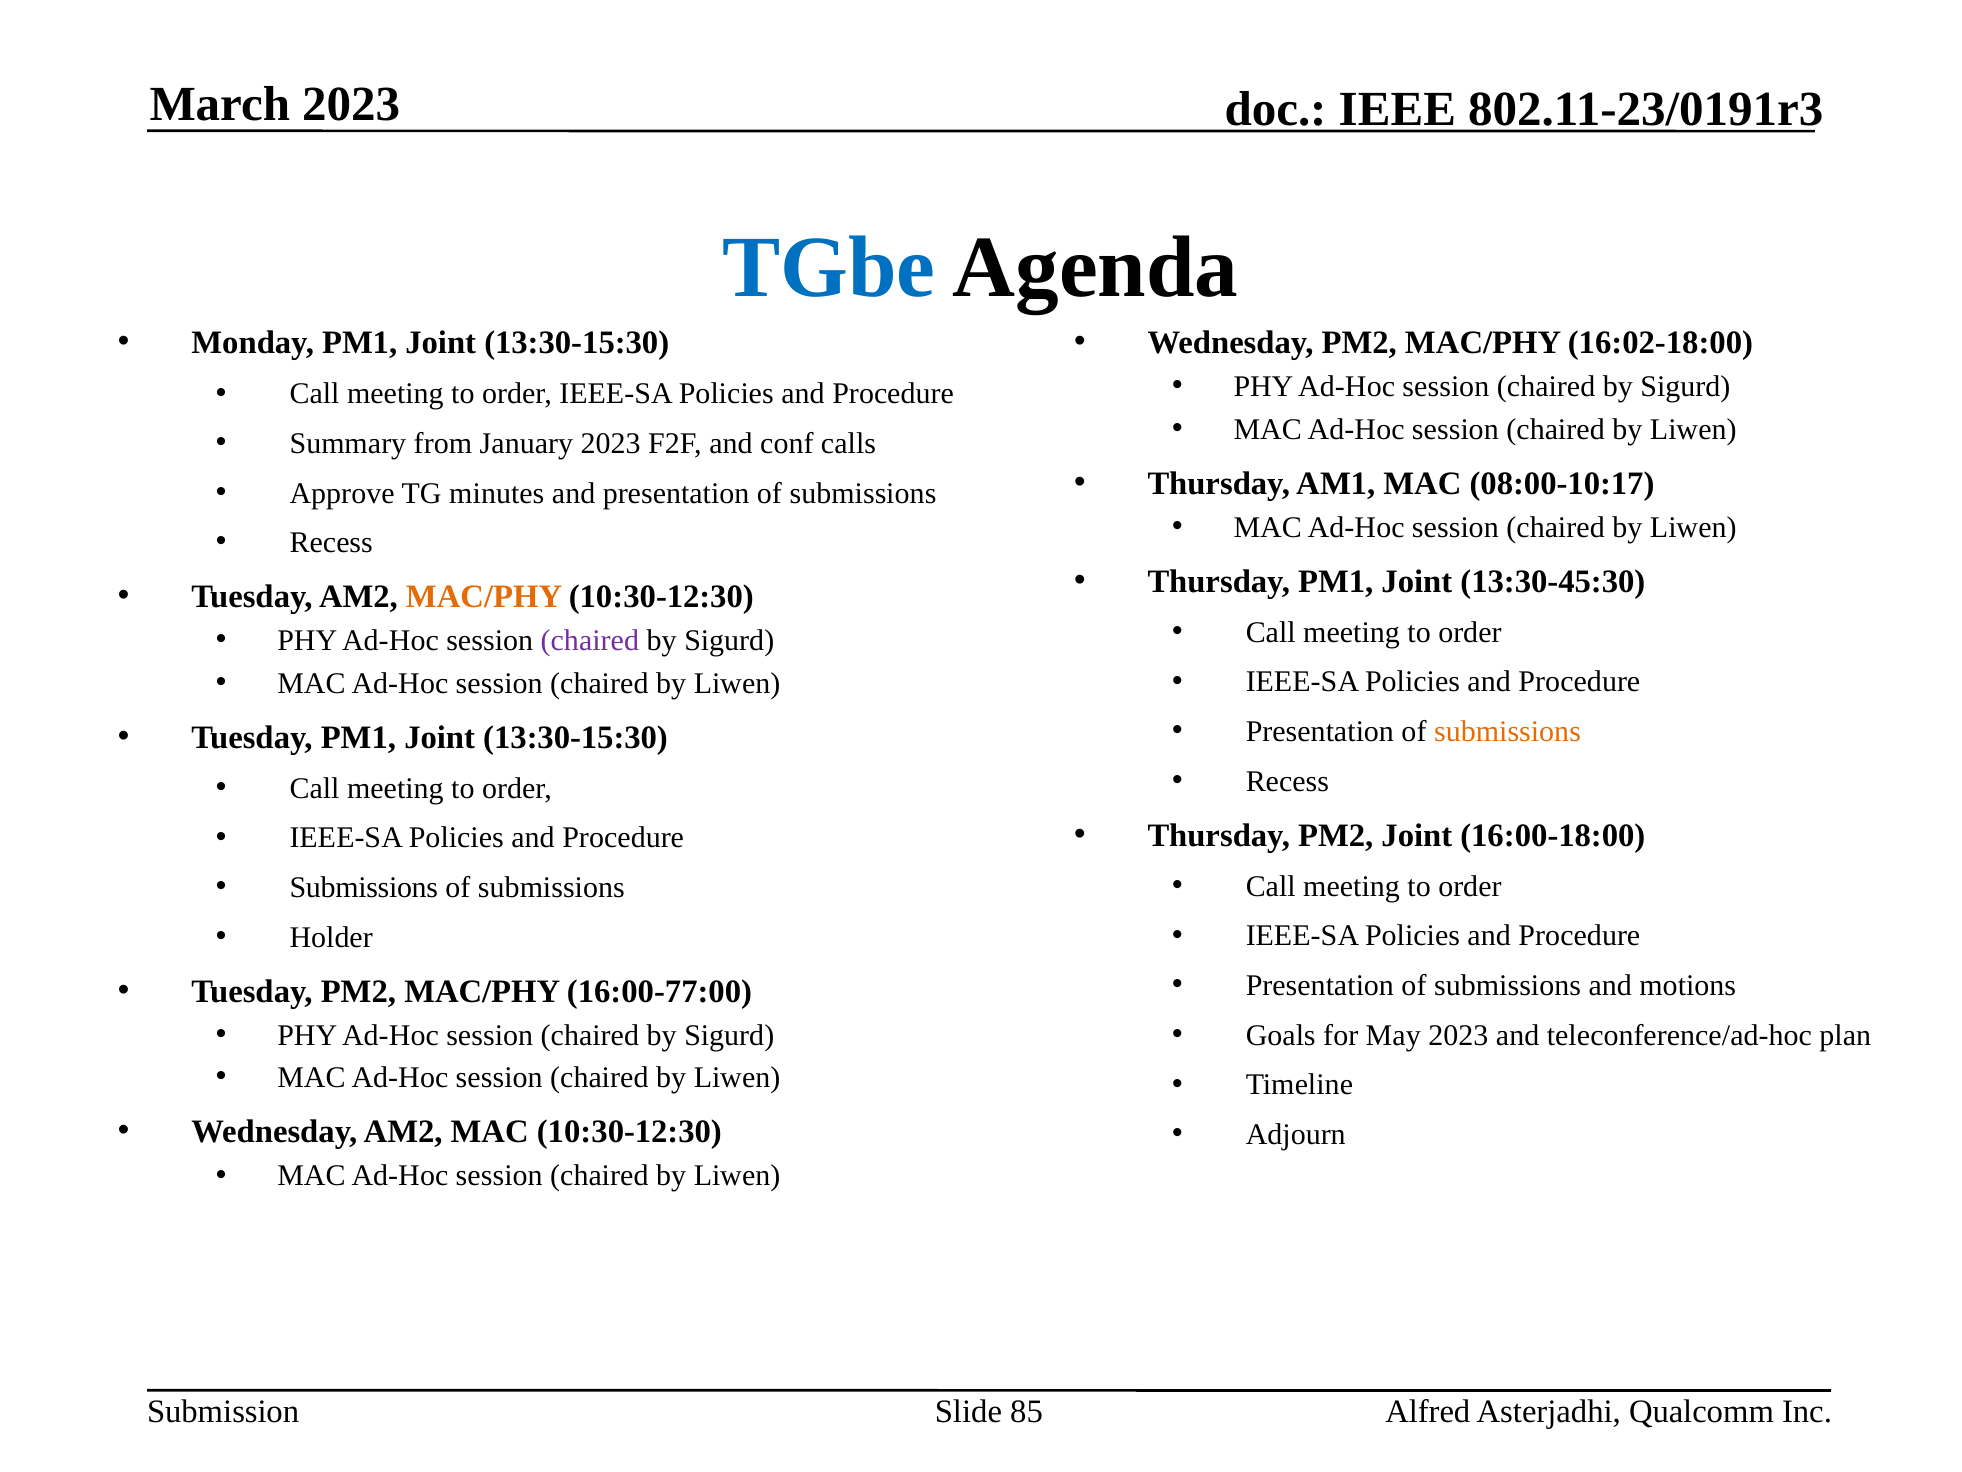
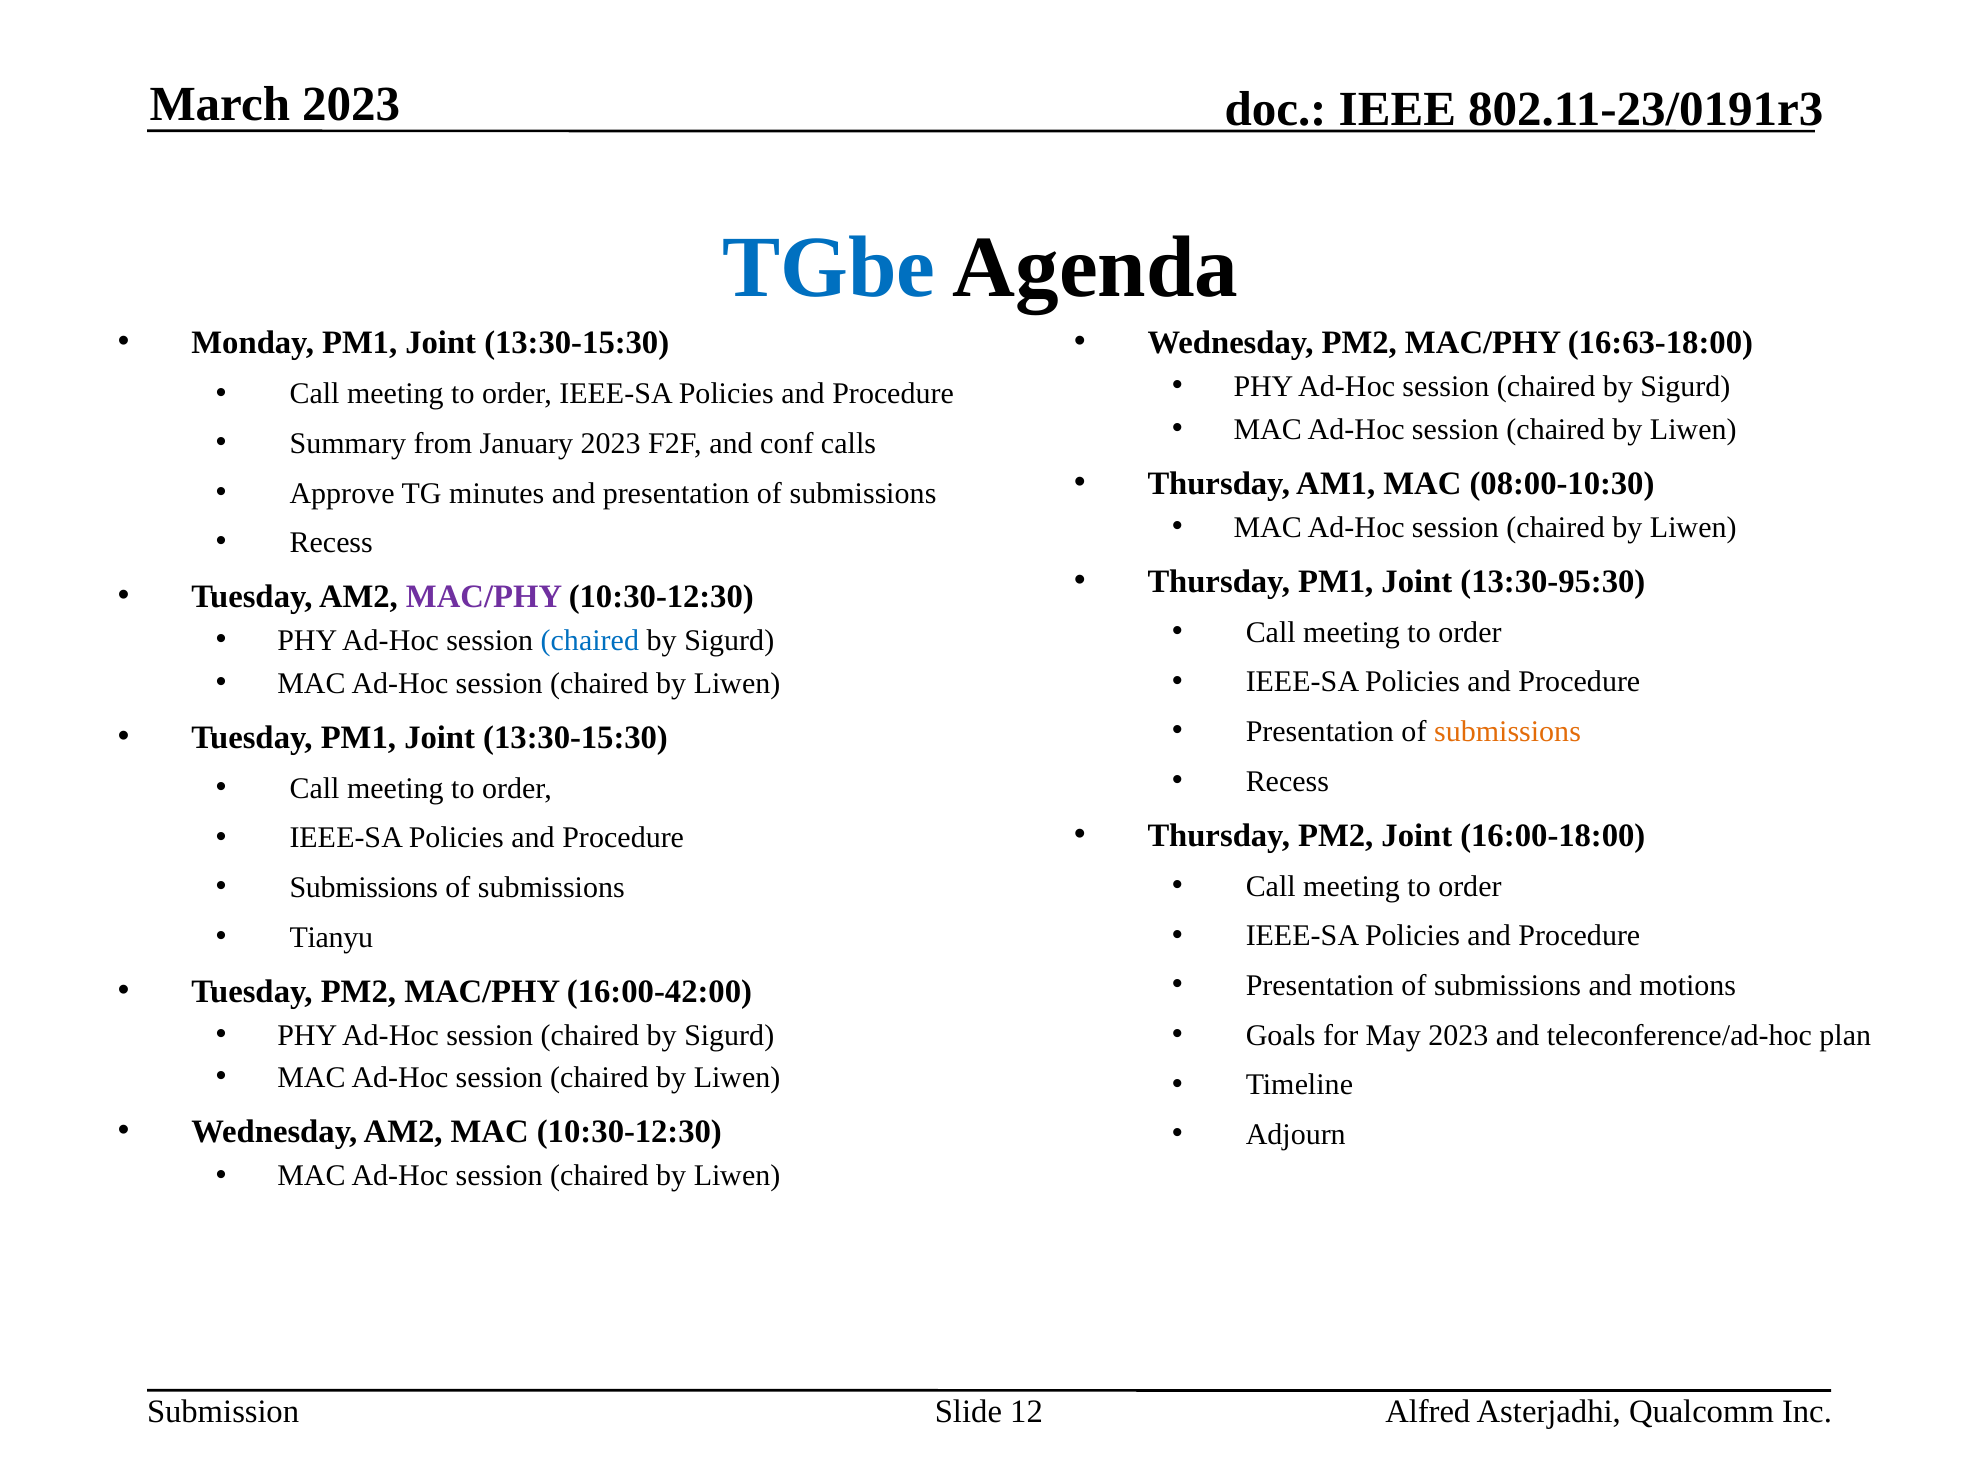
16:02-18:00: 16:02-18:00 -> 16:63-18:00 (1660, 343)
08:00-10:17: 08:00-10:17 -> 08:00-10:30 (1562, 483)
13:30-45:30: 13:30-45:30 -> 13:30-95:30 (1553, 581)
MAC/PHY colour: orange -> purple (484, 597)
chaired colour: purple -> blue (590, 641)
Holder: Holder -> Tianyu (331, 937)
16:00-77:00: 16:00-77:00 -> 16:00-42:00 (659, 991)
85: 85 -> 12 (1027, 1411)
